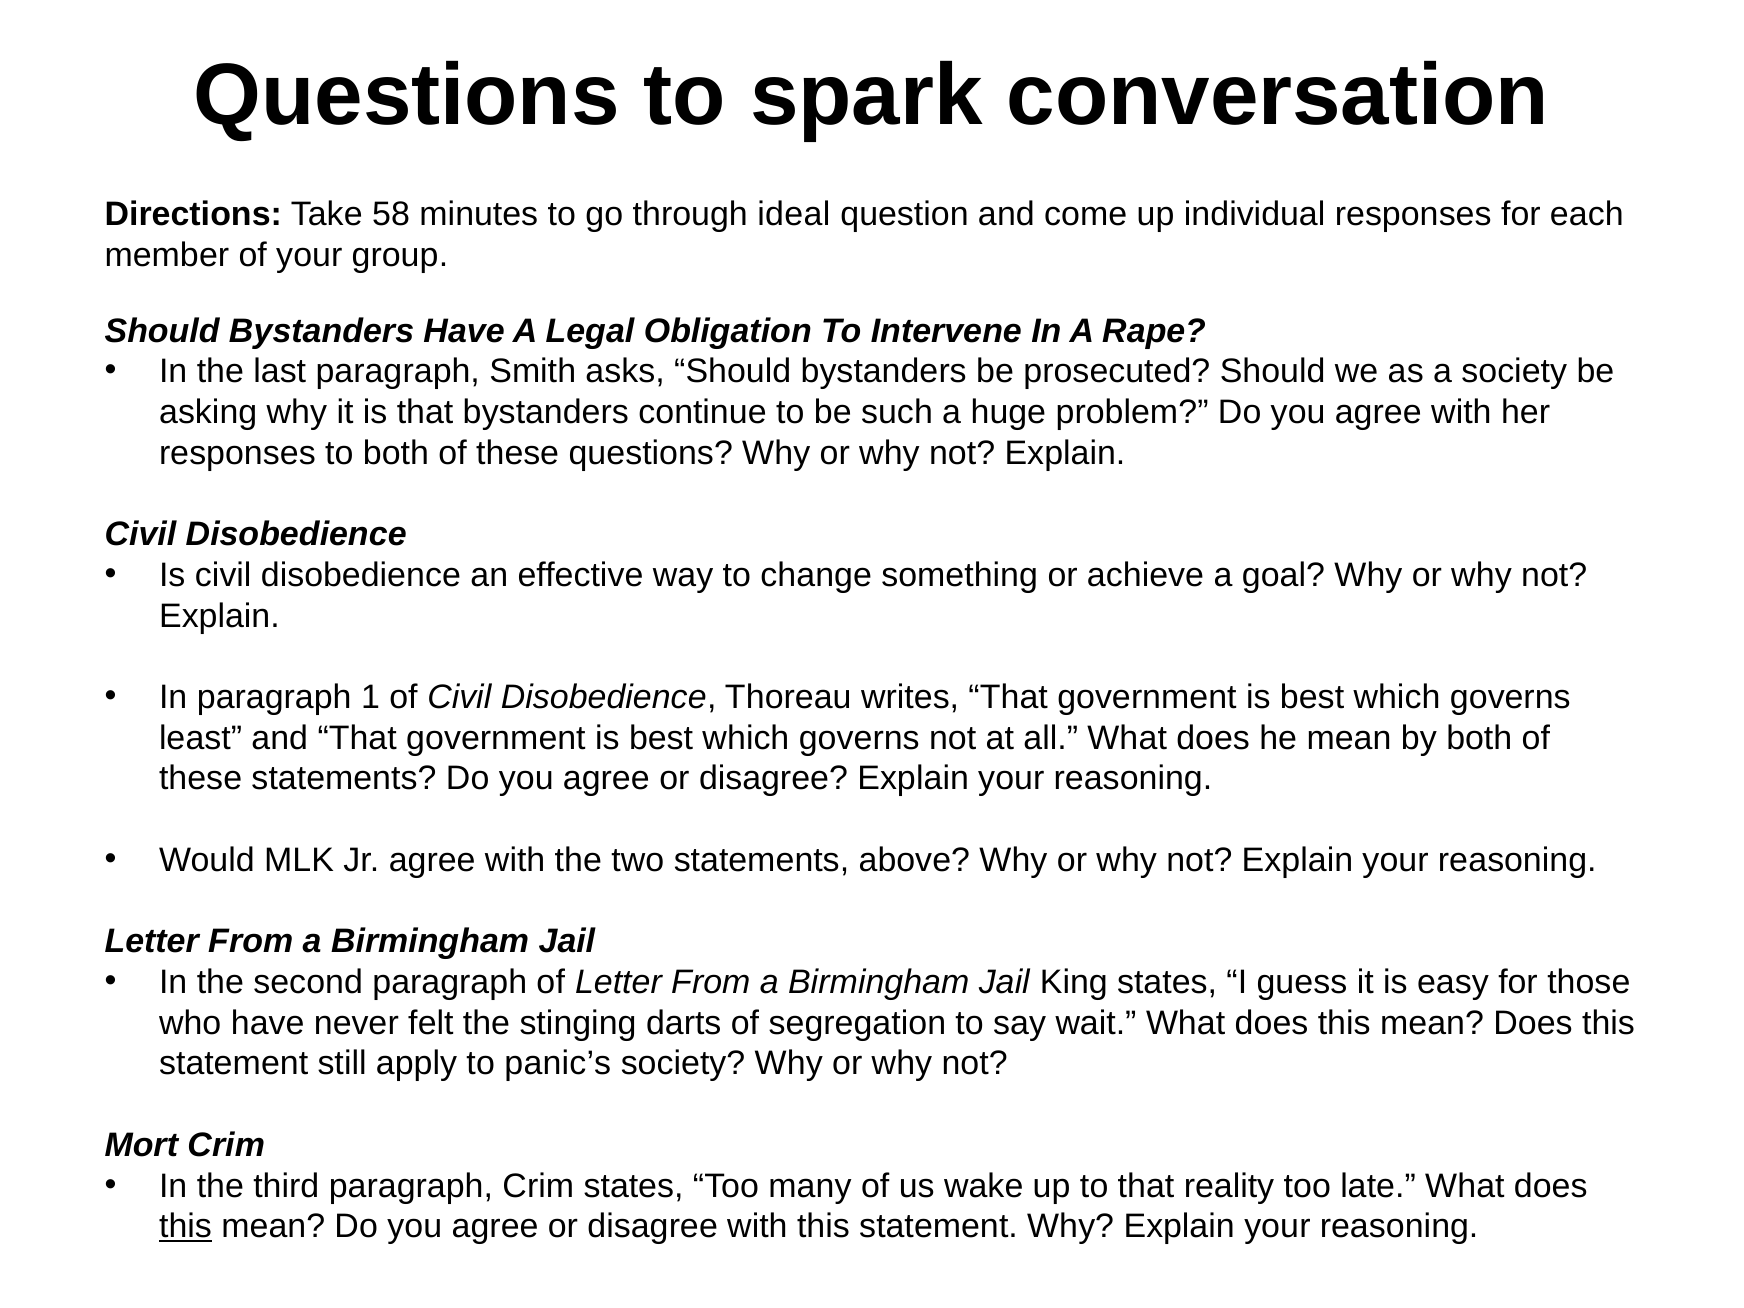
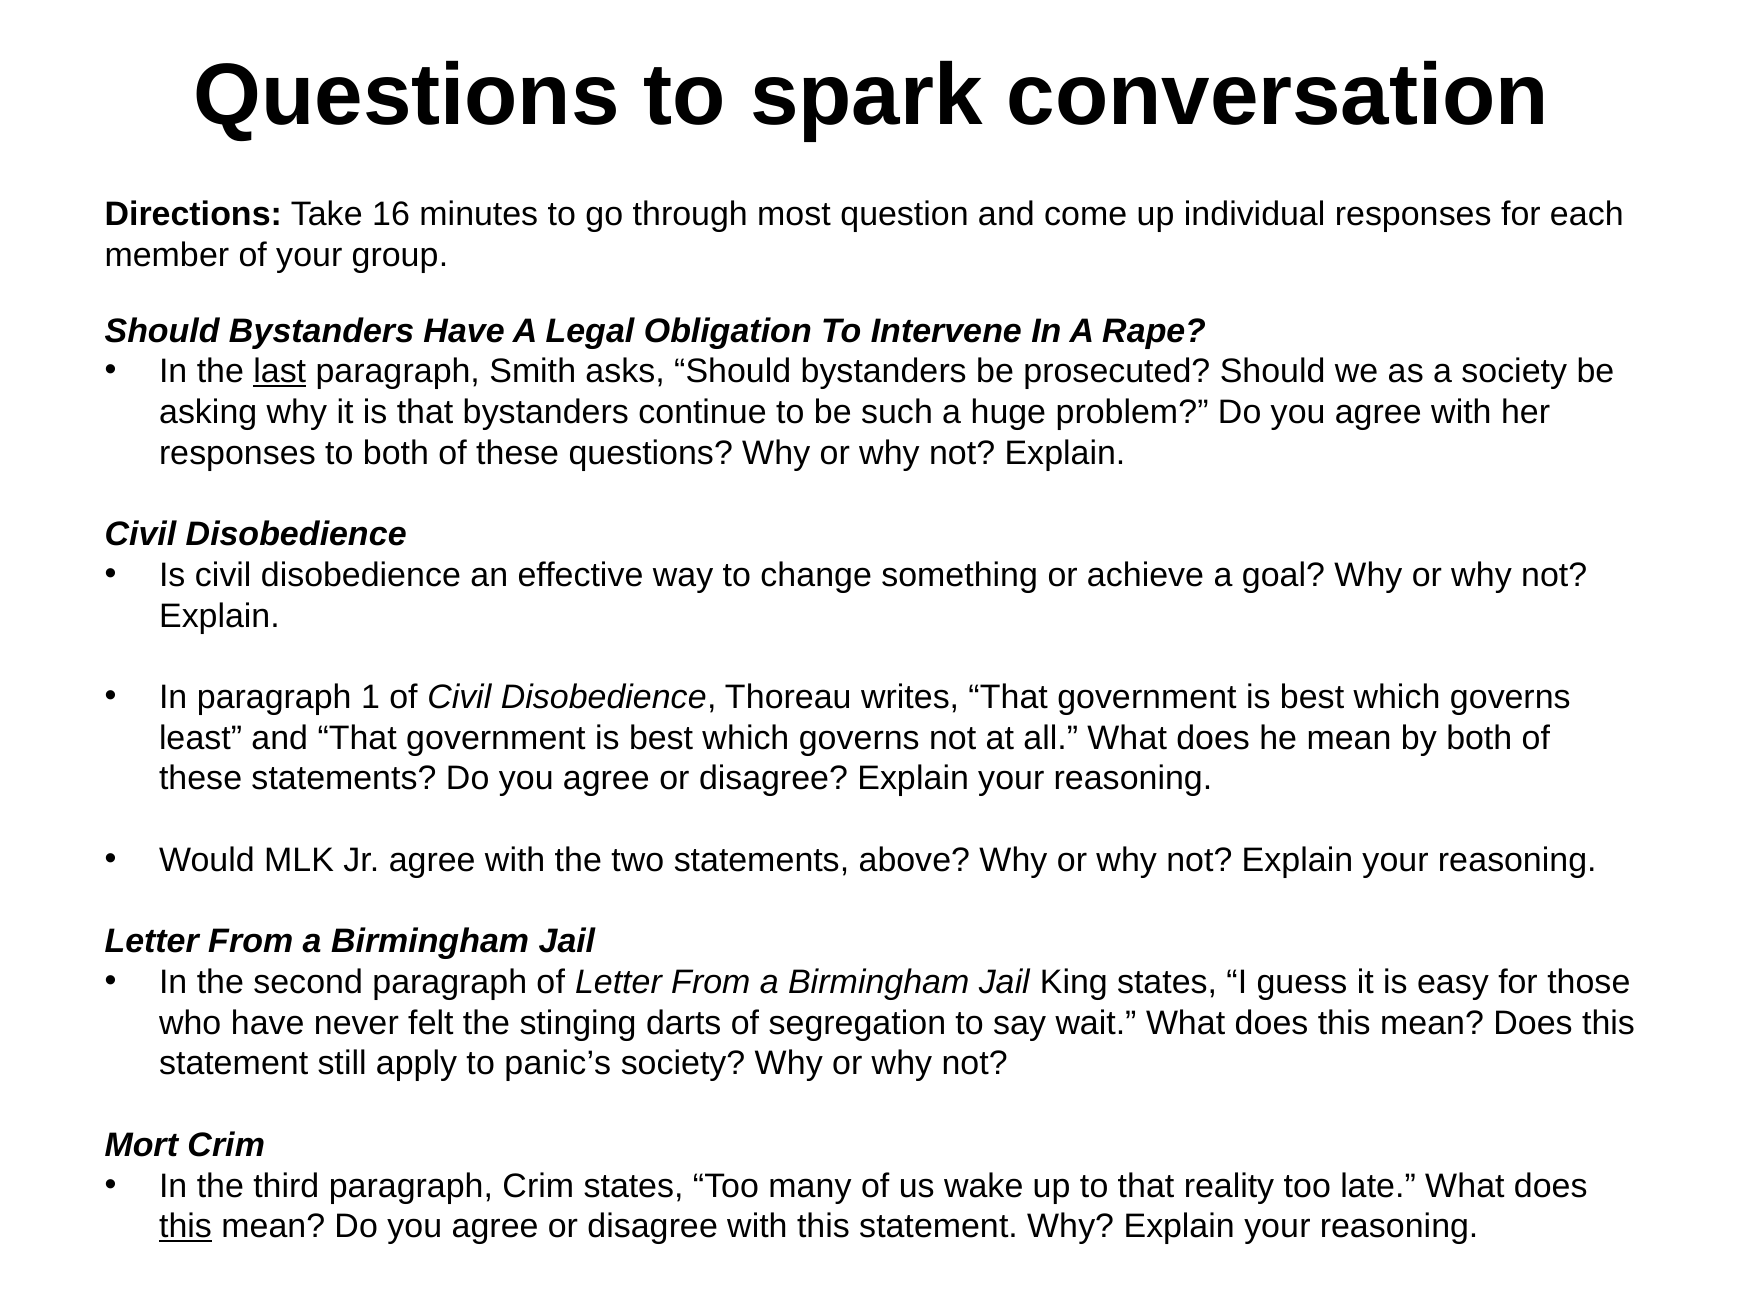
58: 58 -> 16 (391, 214)
ideal: ideal -> most (794, 214)
last underline: none -> present (280, 372)
